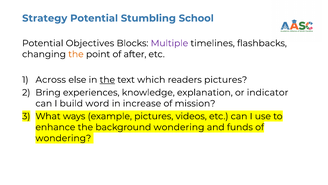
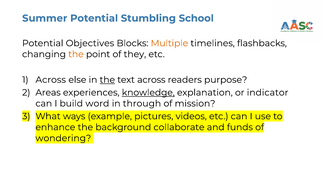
Strategy: Strategy -> Summer (45, 18)
Multiple colour: purple -> orange (169, 43)
after: after -> they (135, 54)
text which: which -> across (151, 80)
readers pictures: pictures -> purpose (226, 80)
Bring: Bring -> Areas (48, 92)
knowledge underline: none -> present (148, 92)
increase: increase -> through (142, 103)
background wondering: wondering -> collaborate (179, 127)
